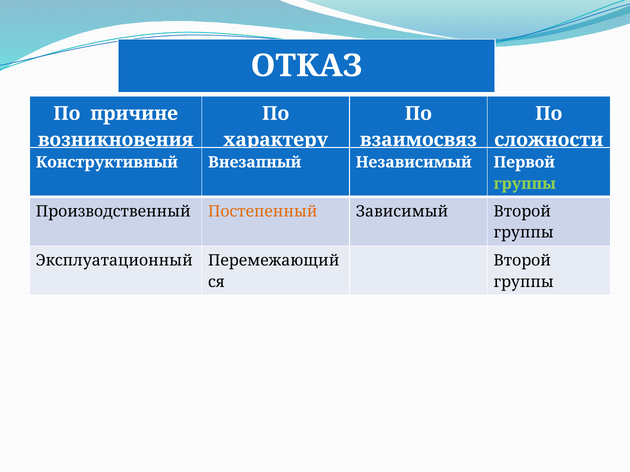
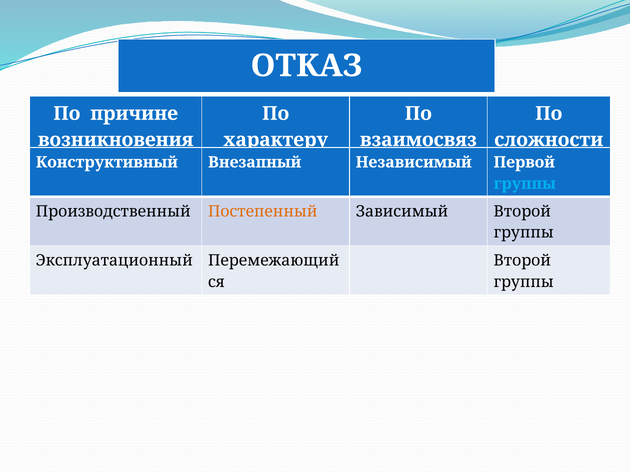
группы colour: light green -> light blue (525, 184)
